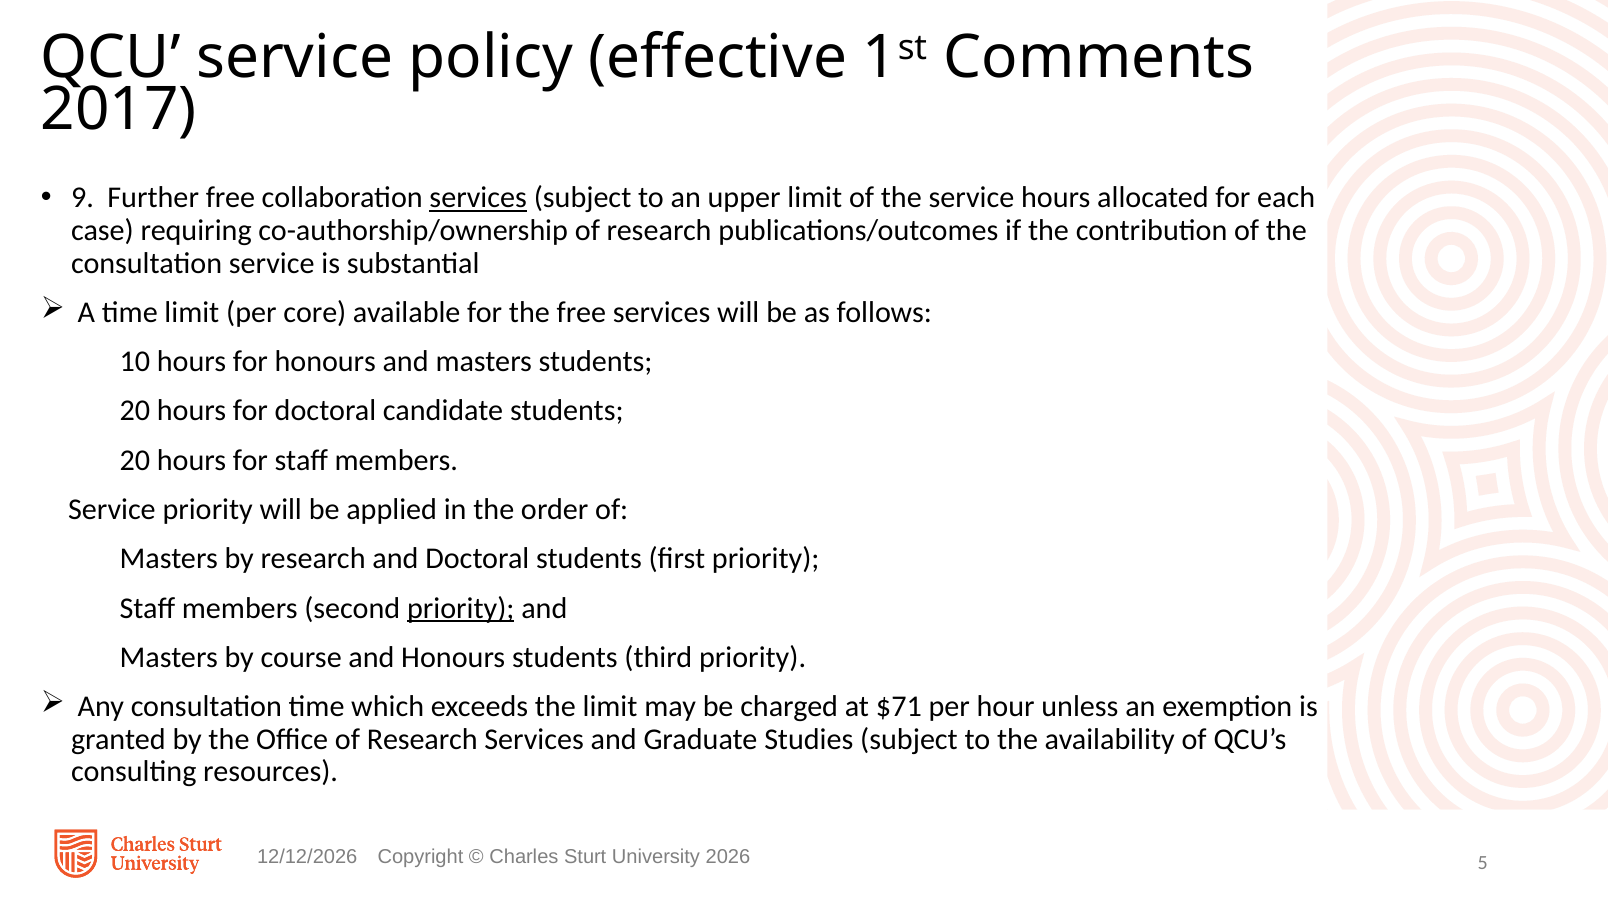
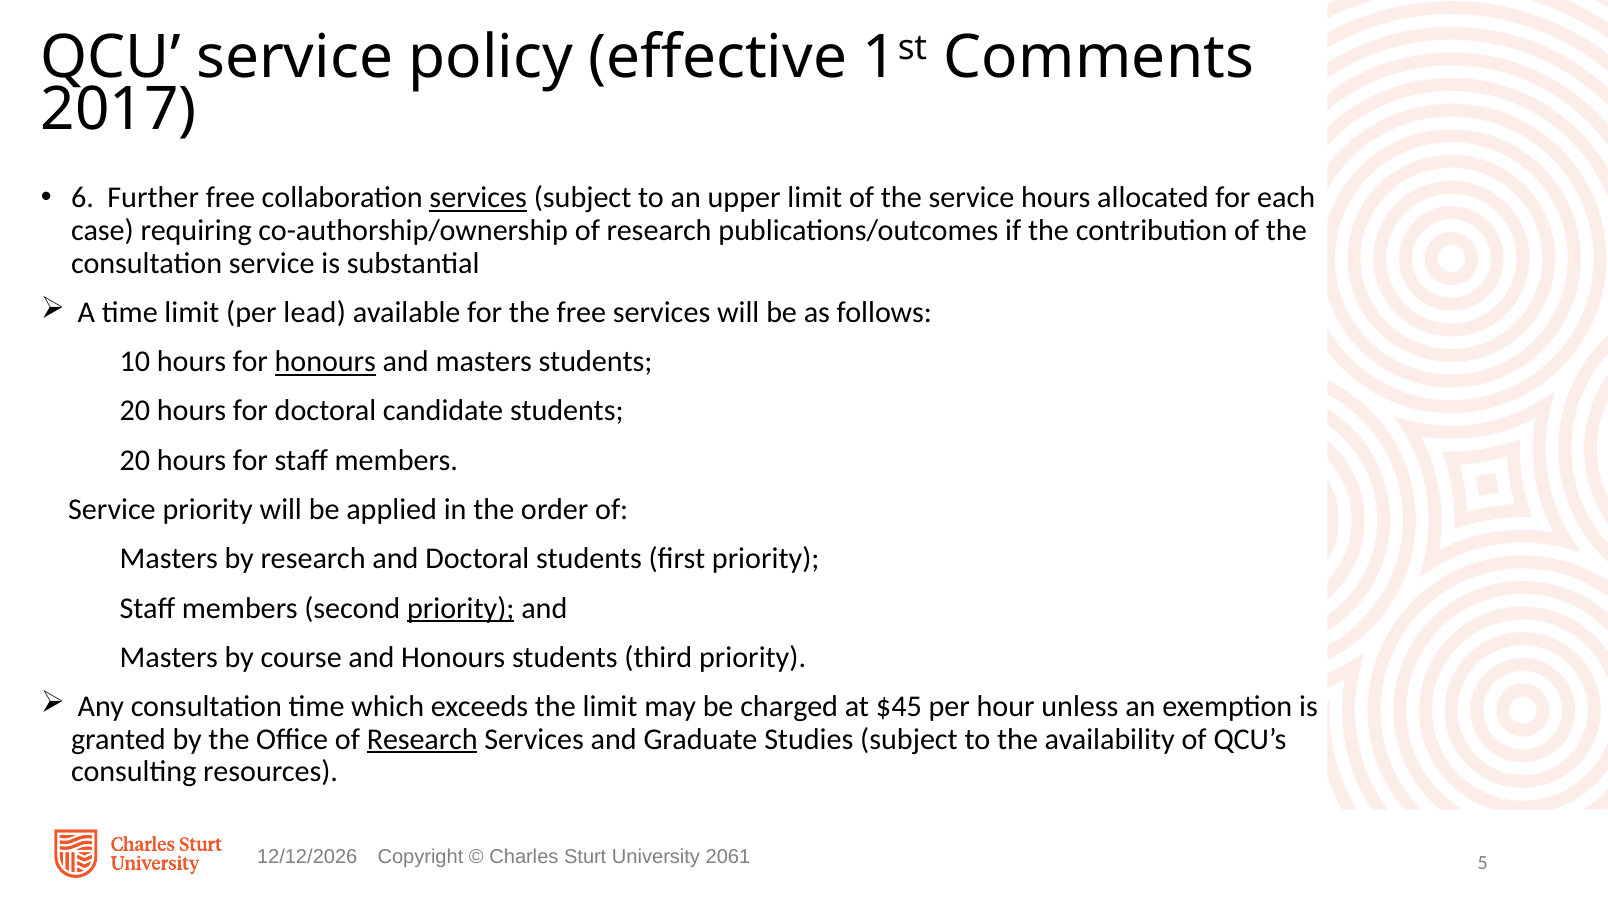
9: 9 -> 6 (83, 198)
core: core -> lead (315, 313)
honours underline: none -> present (325, 362)
$71: $71 -> $45 (899, 707)
Research underline: none -> present (422, 740)
2026: 2026 -> 2061 (728, 857)
